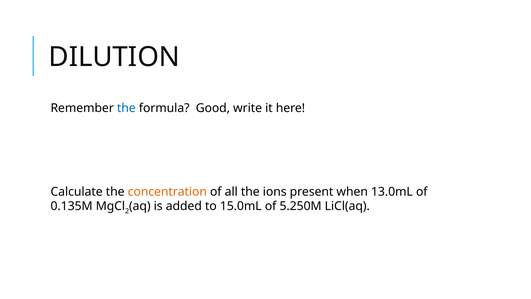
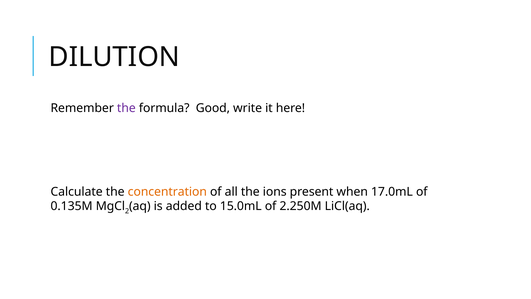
the colour: blue -> purple (126, 108)
13.0mL: 13.0mL -> 17.0mL (392, 192)
5.250M: 5.250M -> 2.250M (301, 206)
